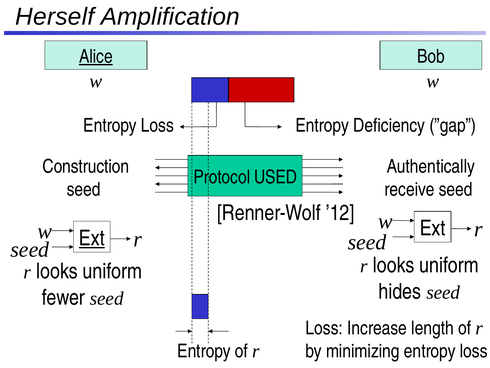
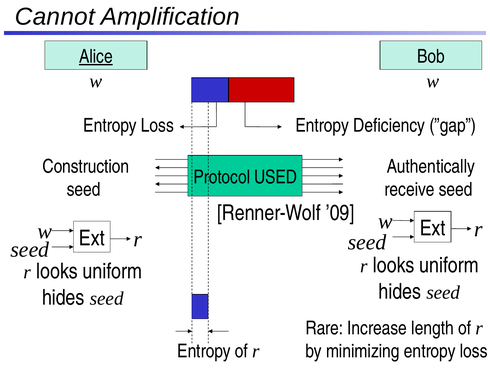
Herself: Herself -> Cannot (55, 17)
’12: ’12 -> ’09 (340, 213)
Ext underline: present -> none (92, 238)
fewer: fewer -> hides (63, 297)
Loss: Loss -> Rare (324, 328)
